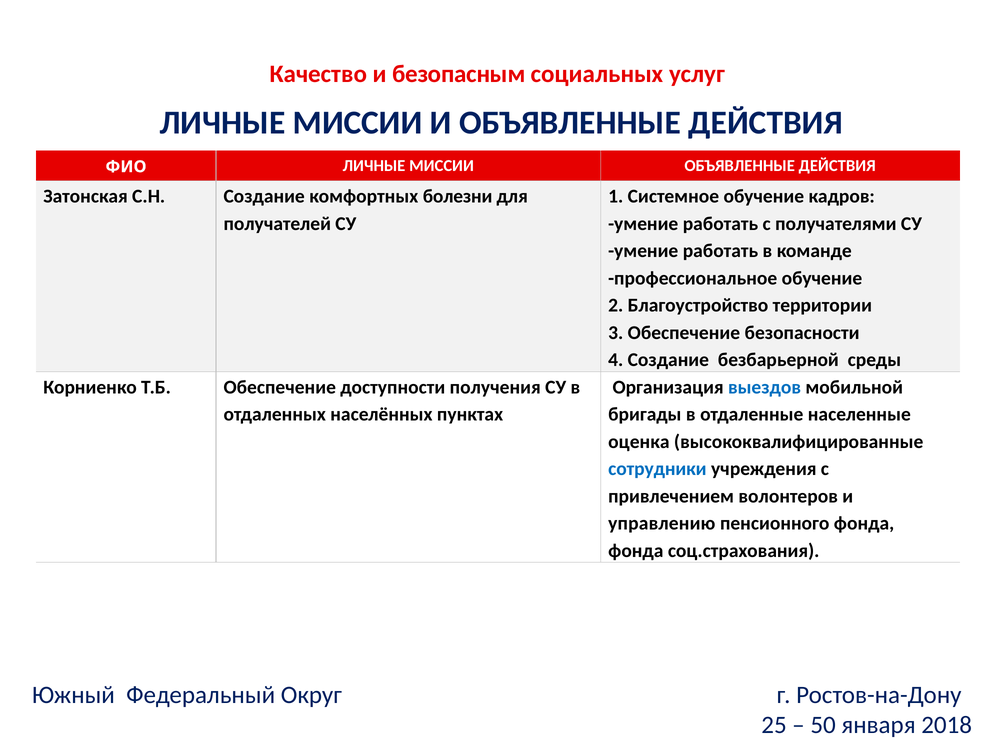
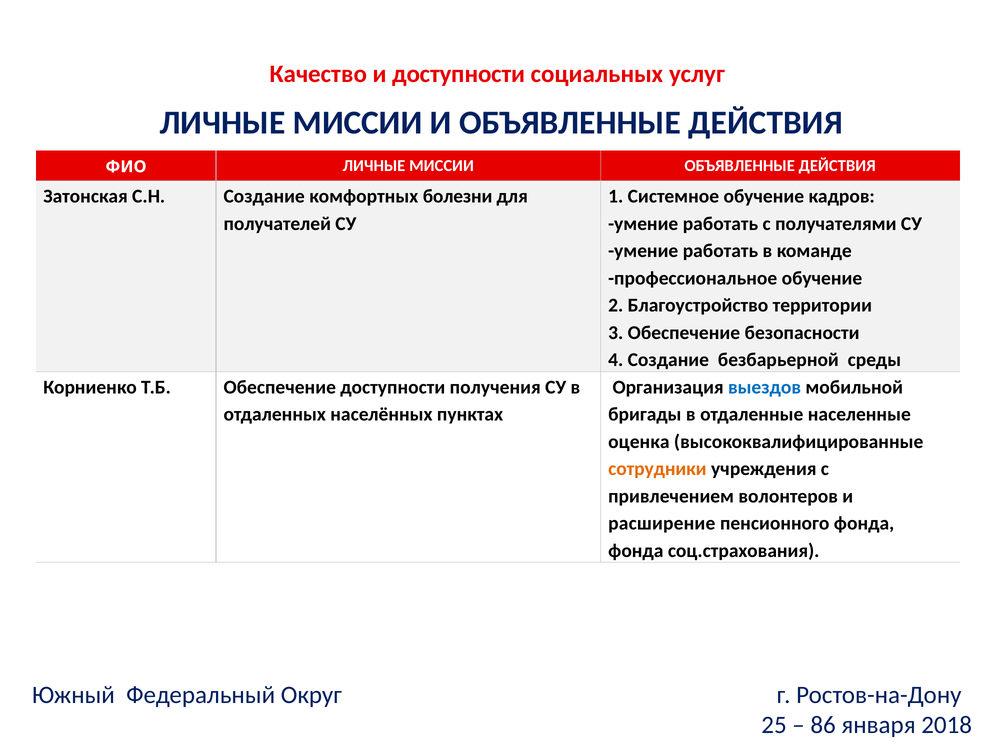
и безопасным: безопасным -> доступности (459, 74)
сотрудники colour: blue -> orange (657, 469)
управлению: управлению -> расширение (662, 524)
50: 50 -> 86 (823, 726)
